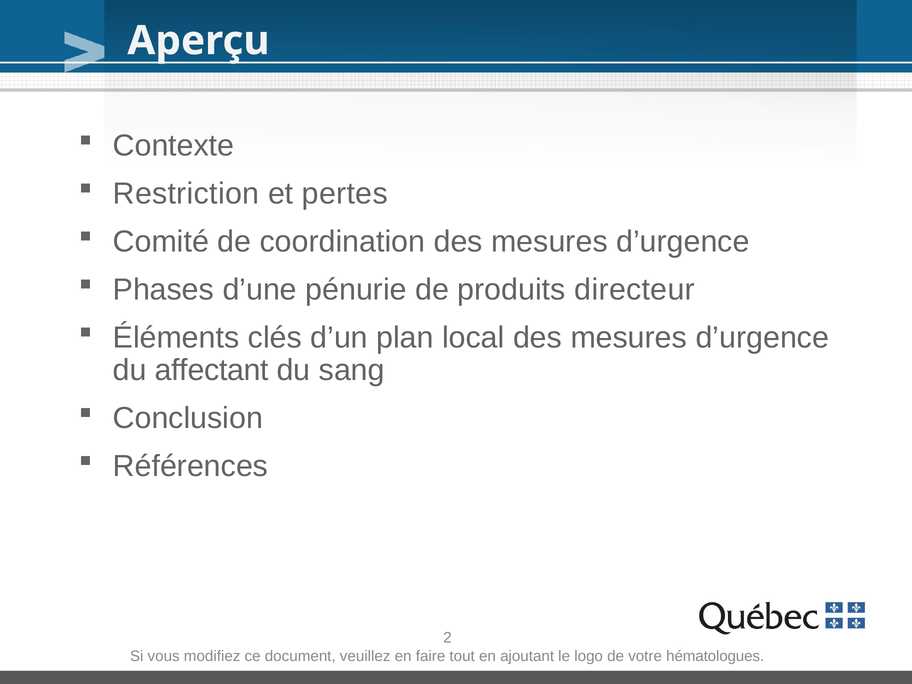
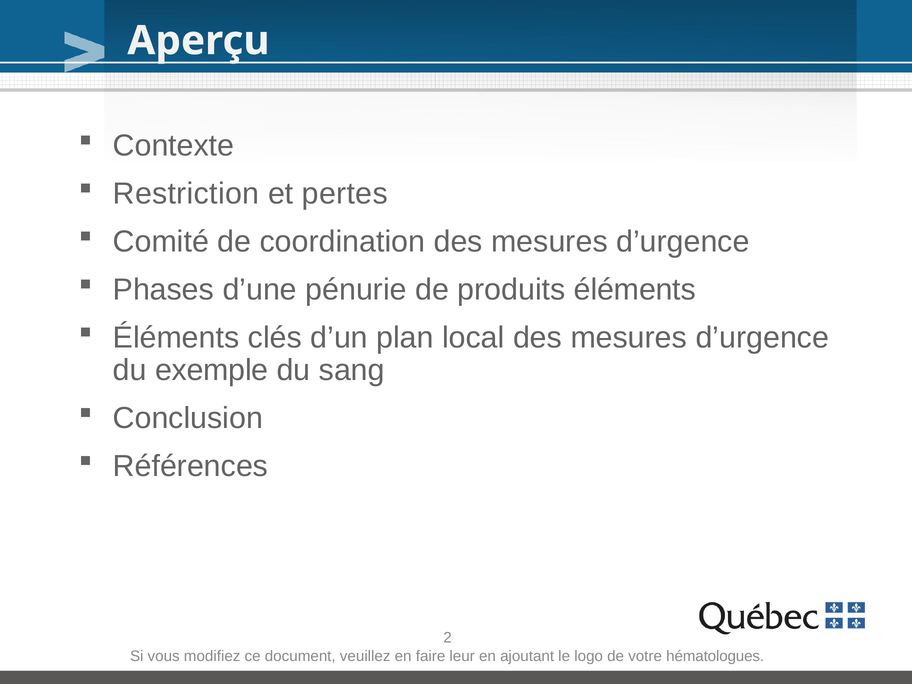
produits directeur: directeur -> éléments (635, 290)
affectant: affectant -> exemple (212, 370)
tout: tout -> leur (462, 656)
